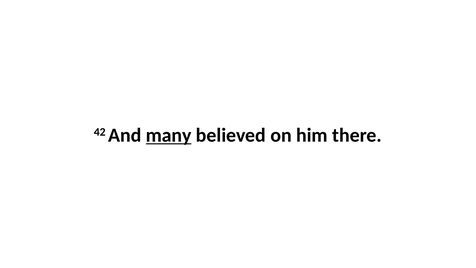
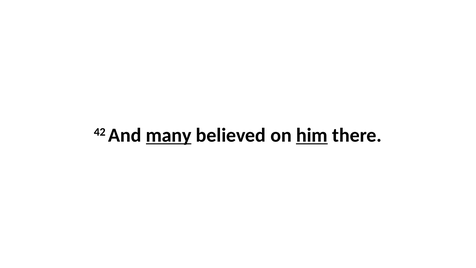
him underline: none -> present (312, 135)
